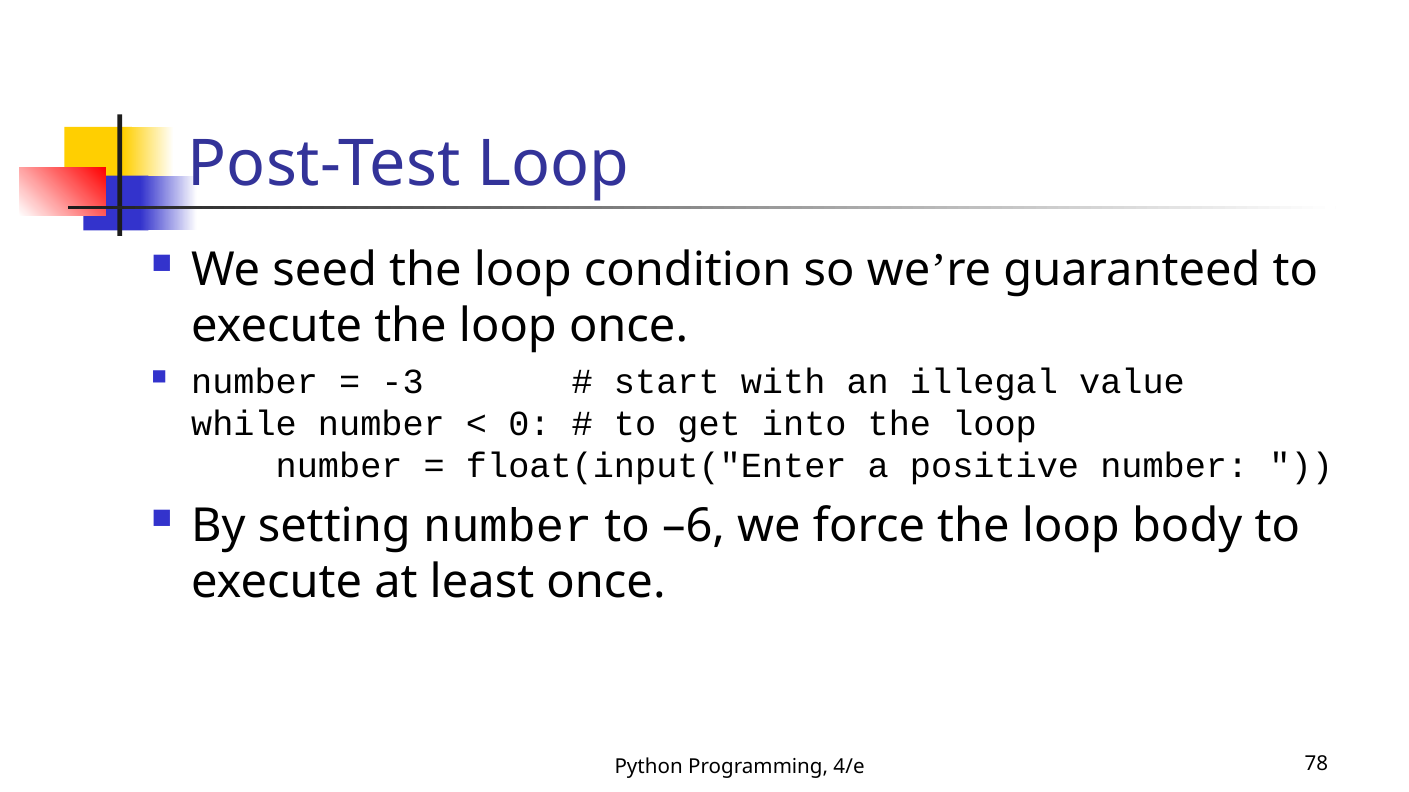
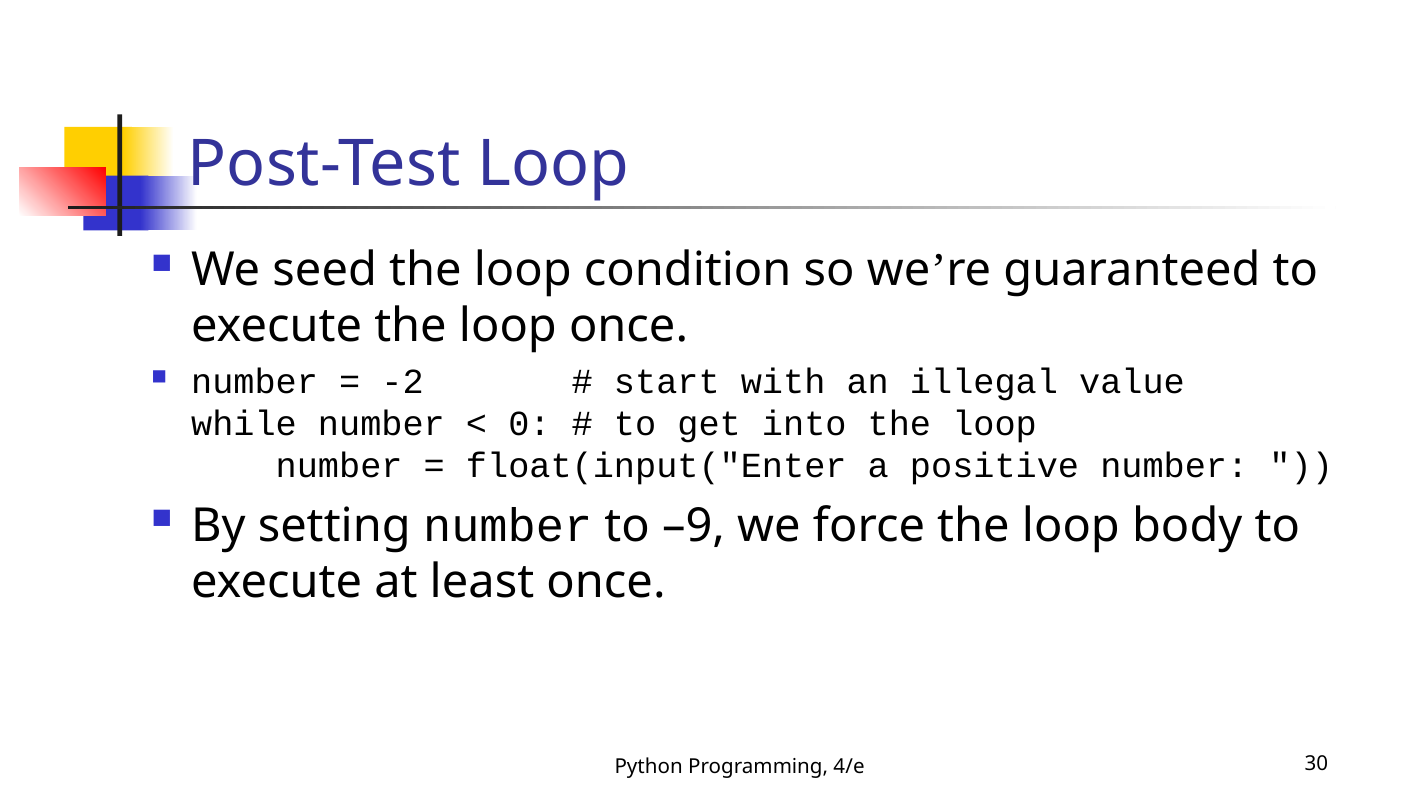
-3: -3 -> -2 (403, 382)
–6: –6 -> –9 (694, 526)
78: 78 -> 30 (1316, 764)
